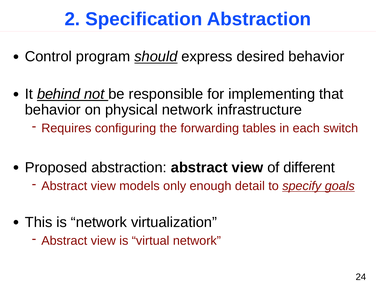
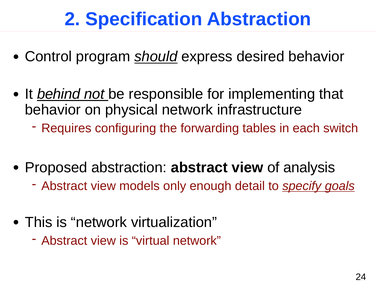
different: different -> analysis (309, 168)
